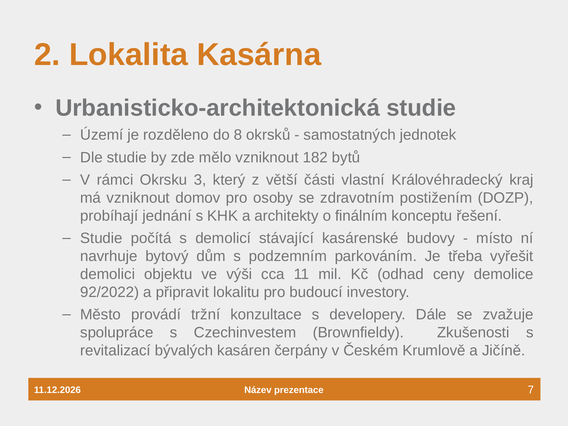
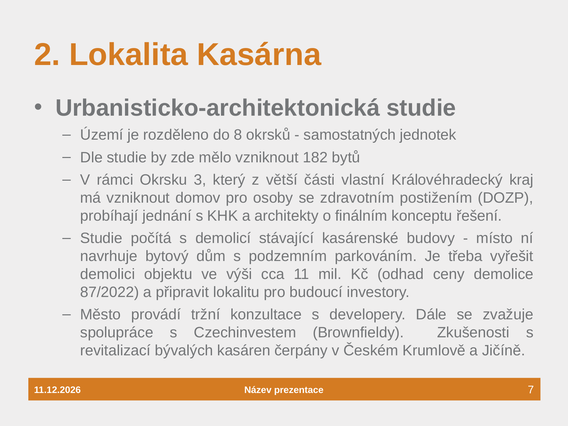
92/2022: 92/2022 -> 87/2022 (110, 292)
